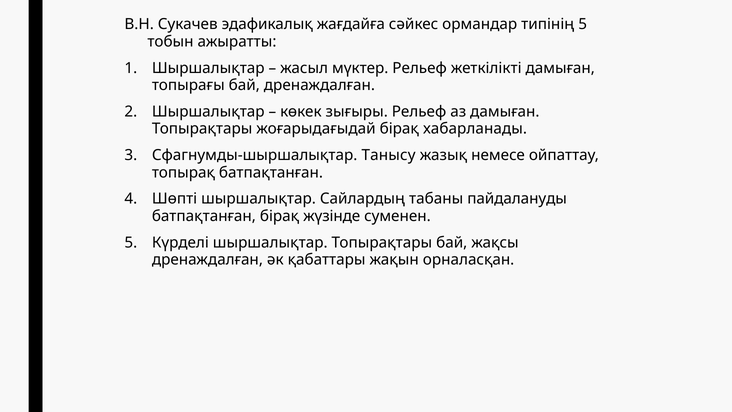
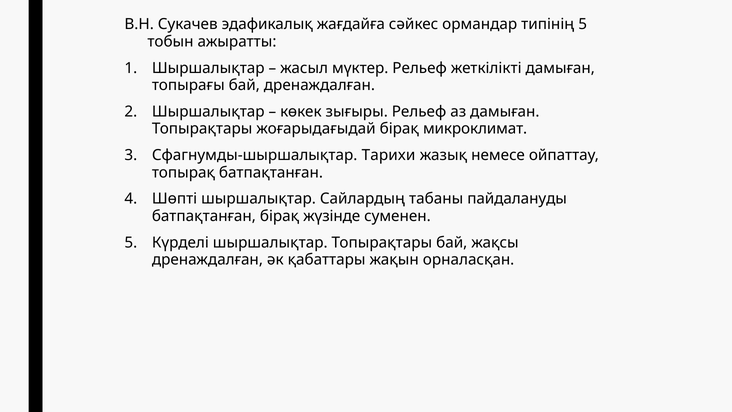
хабарланады: хабарланады -> микроклимат (475, 129)
Танысу: Танысу -> Тарихи (389, 155)
